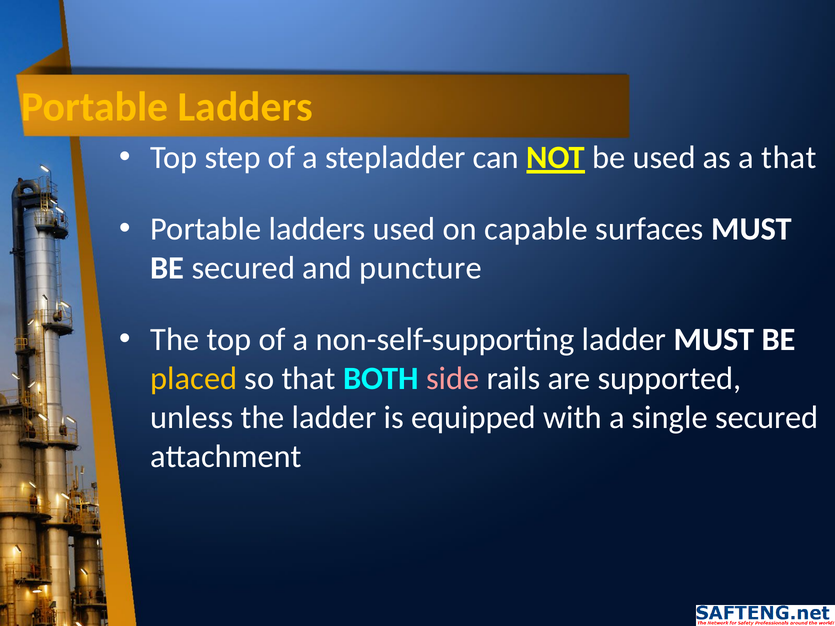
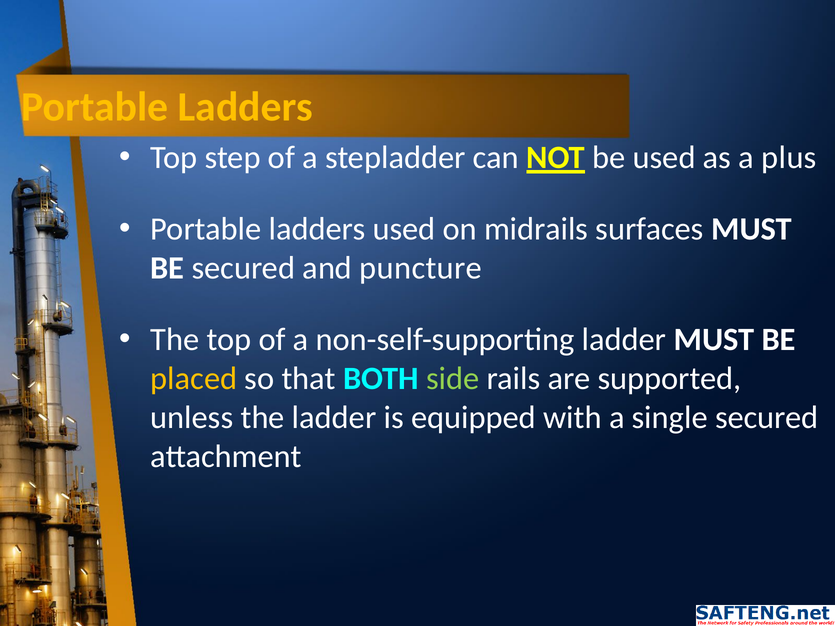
a that: that -> plus (789, 158)
capable: capable -> midrails (536, 229)
side colour: pink -> light green (453, 379)
